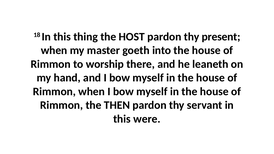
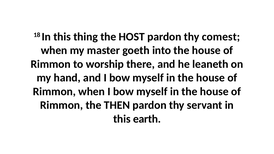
present: present -> comest (221, 37)
were: were -> earth (147, 119)
